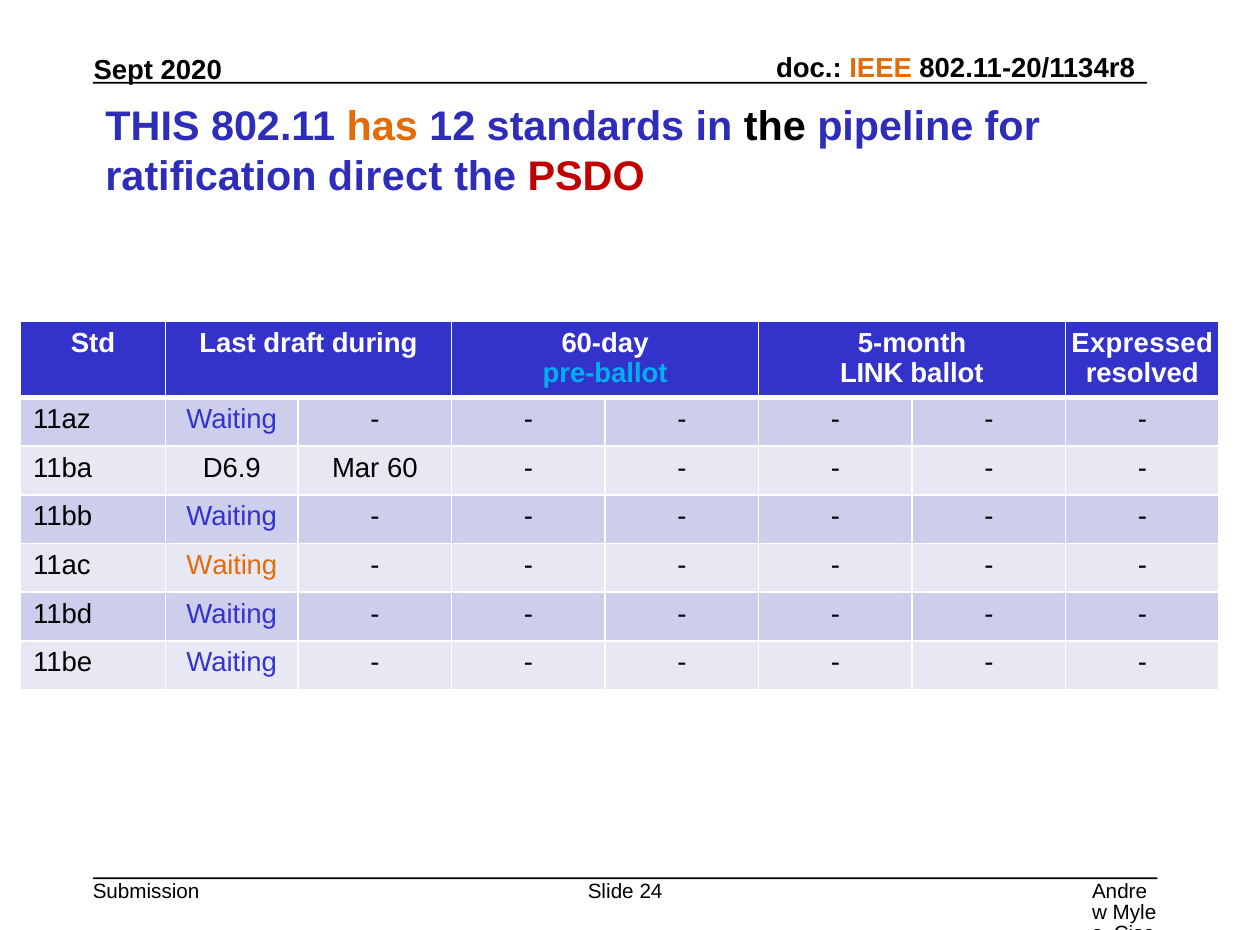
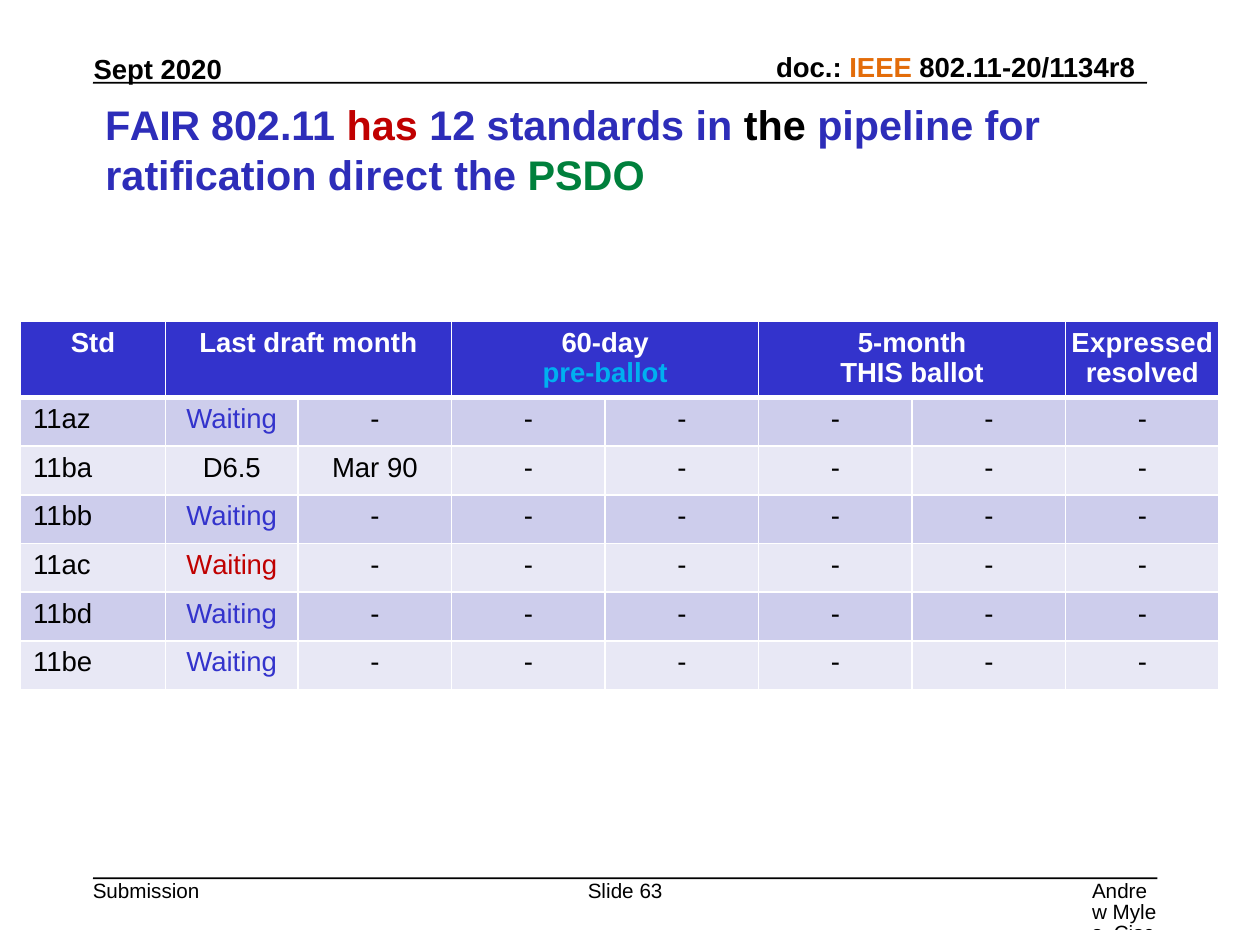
THIS: THIS -> FAIR (153, 127)
has colour: orange -> red (382, 127)
PSDO colour: red -> green (586, 177)
during: during -> month (375, 343)
LINK: LINK -> THIS (872, 374)
D6.9: D6.9 -> D6.5 (232, 468)
60: 60 -> 90 (402, 468)
Waiting colour: orange -> red (232, 565)
24: 24 -> 63 (651, 892)
